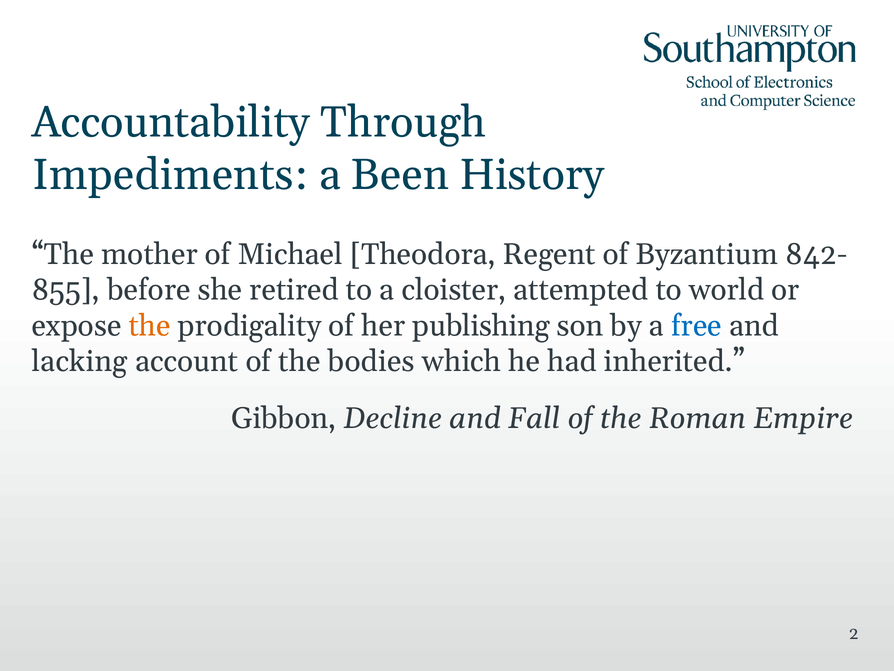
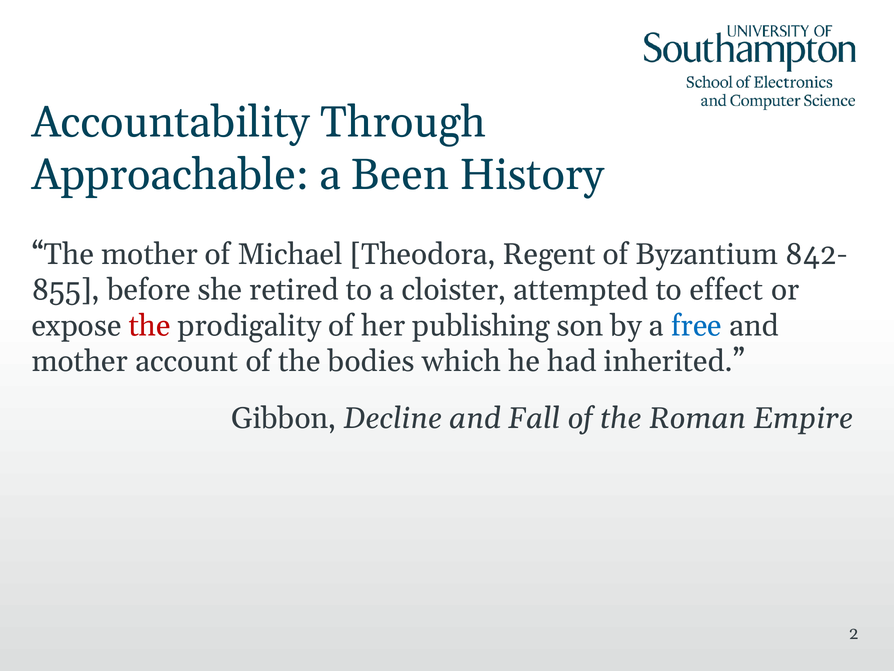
Impediments: Impediments -> Approachable (170, 175)
world: world -> effect (726, 290)
the colour: orange -> red (150, 326)
lacking: lacking -> mother (80, 361)
